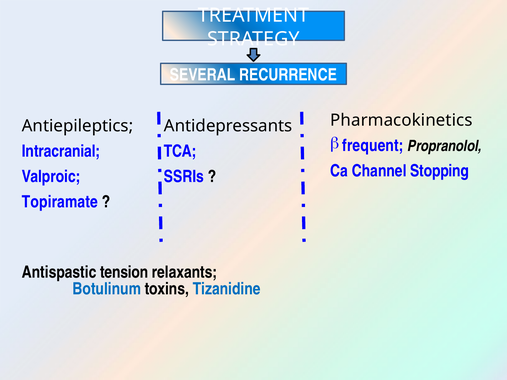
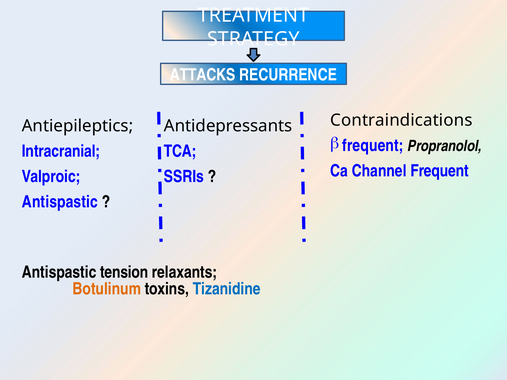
SEVERAL: SEVERAL -> ATTACKS (203, 75)
Pharmacokinetics: Pharmacokinetics -> Contraindications (401, 120)
Channel Stopping: Stopping -> Frequent (440, 171)
Topiramate: Topiramate -> Antispastic (60, 202)
Botulinum colour: blue -> orange (107, 289)
